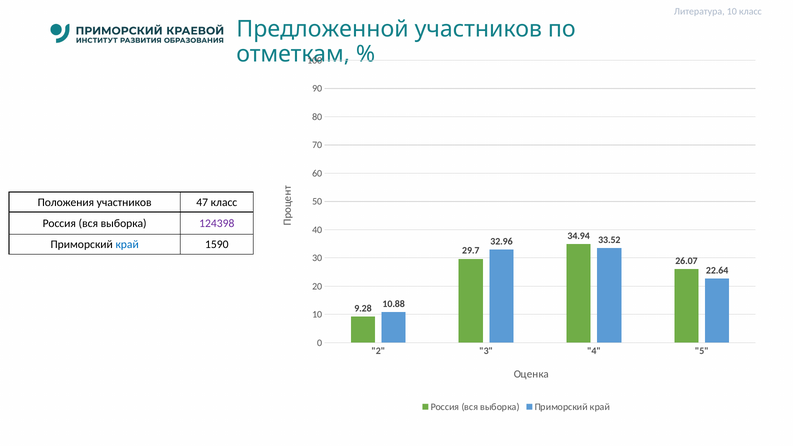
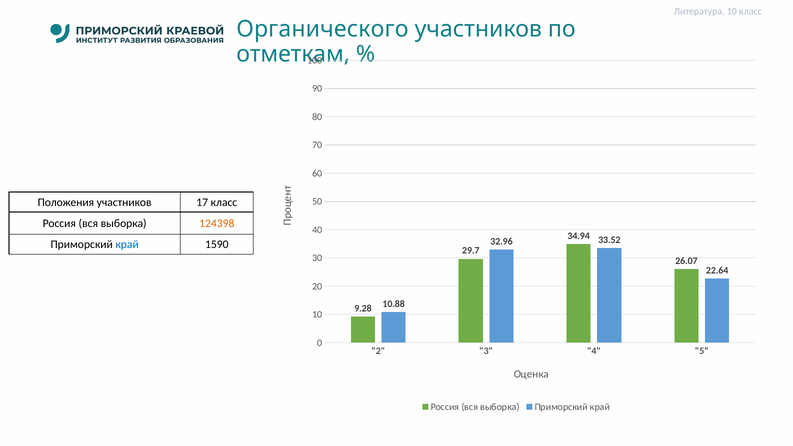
Предложенной: Предложенной -> Органического (322, 29)
47: 47 -> 17 (202, 202)
124398 colour: purple -> orange (217, 223)
